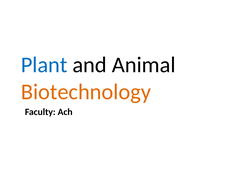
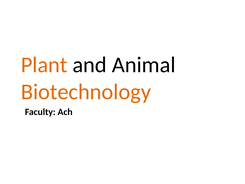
Plant colour: blue -> orange (44, 65)
